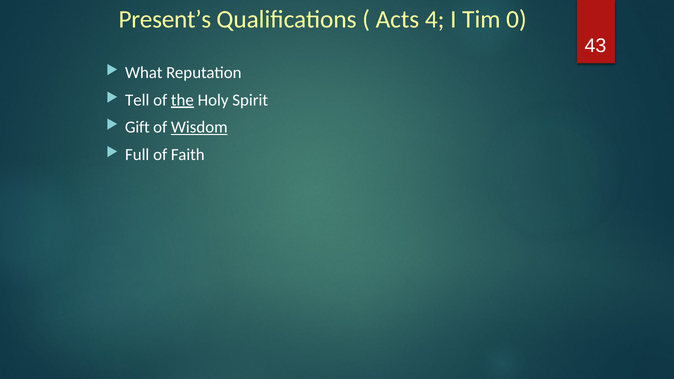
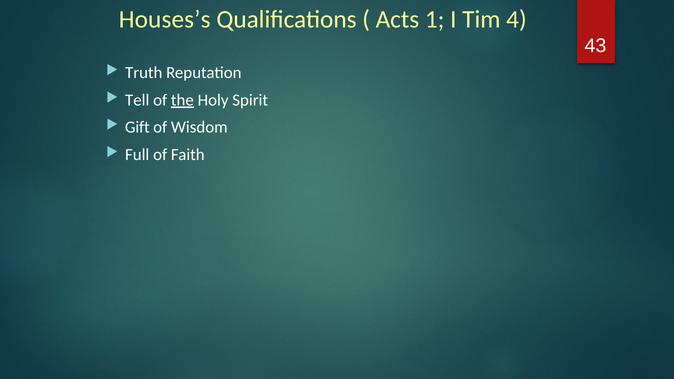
Present’s: Present’s -> Houses’s (165, 19)
4: 4 -> 1 (435, 19)
0: 0 -> 4 (516, 19)
What: What -> Truth (144, 73)
Wisdom underline: present -> none (199, 127)
